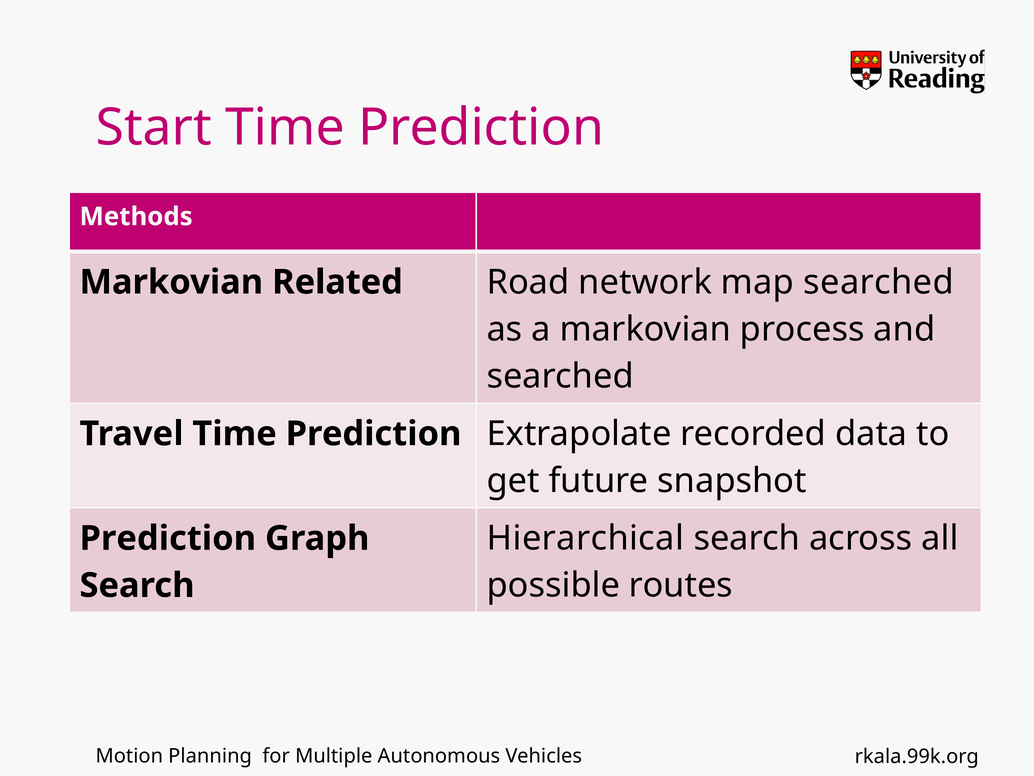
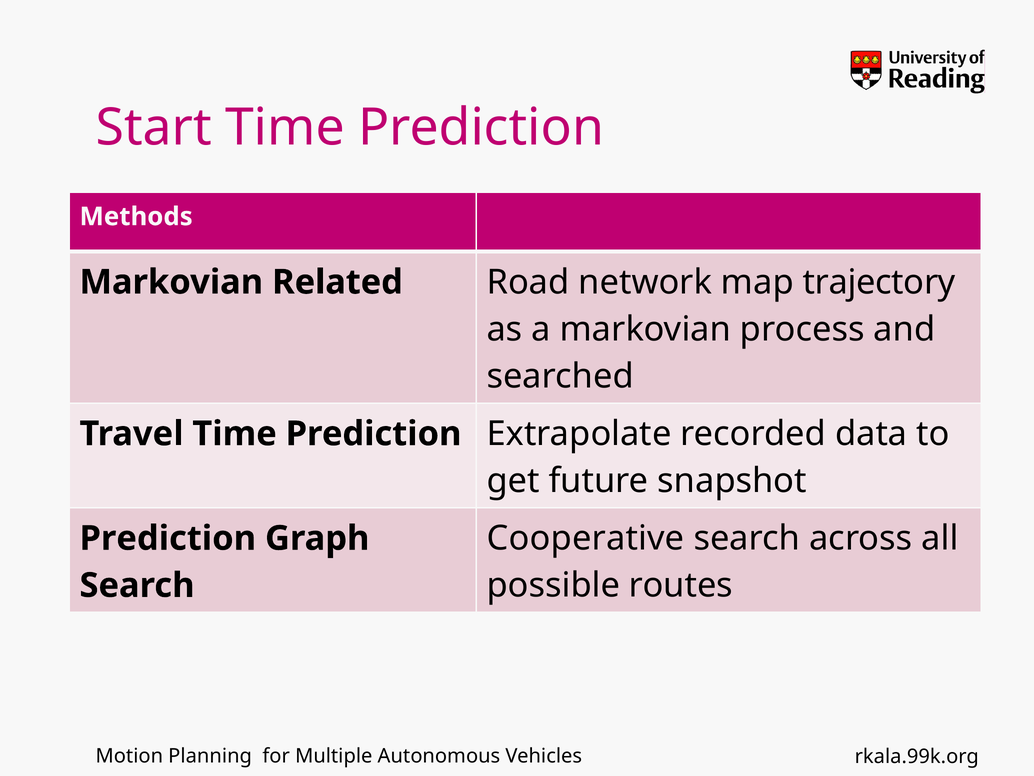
map searched: searched -> trajectory (879, 282)
Hierarchical: Hierarchical -> Cooperative (586, 538)
